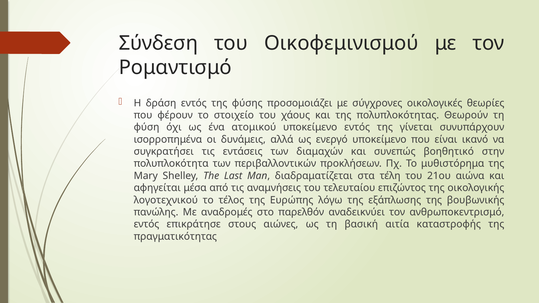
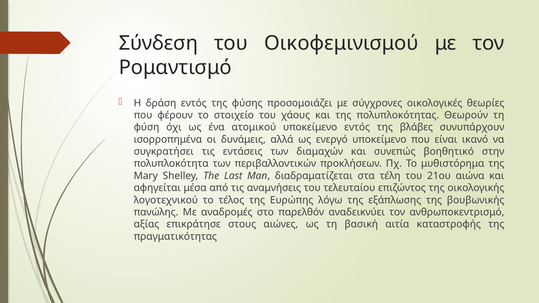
γίνεται: γίνεται -> βλάβες (416, 127)
εντός: εντός -> αξίας (146, 224)
